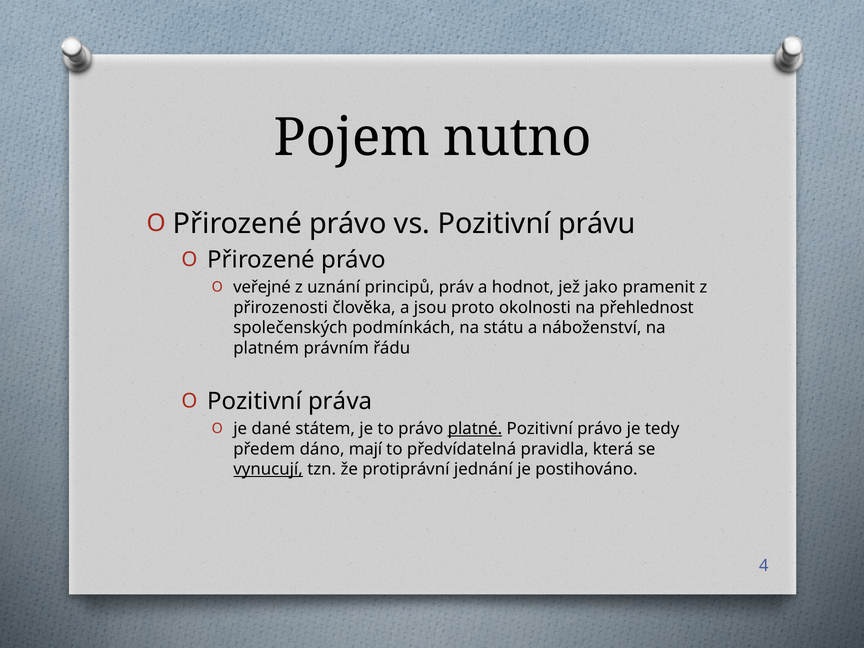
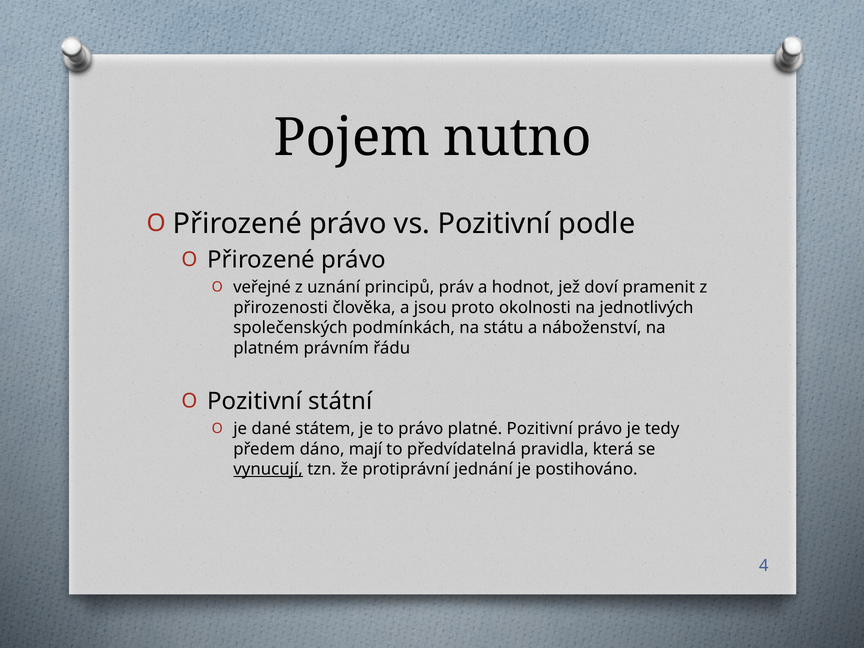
právu: právu -> podle (597, 224)
jako: jako -> doví (601, 287)
přehlednost: přehlednost -> jednotlivých (646, 308)
práva: práva -> státní (340, 401)
platné underline: present -> none (475, 429)
